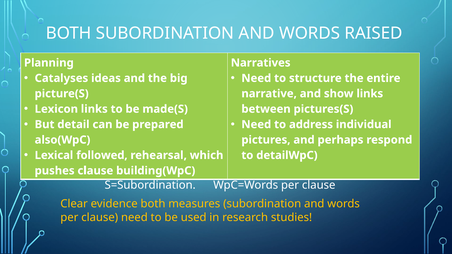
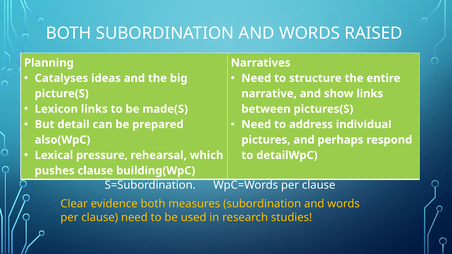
followed: followed -> pressure (102, 155)
